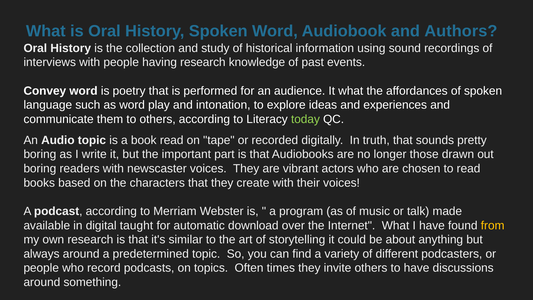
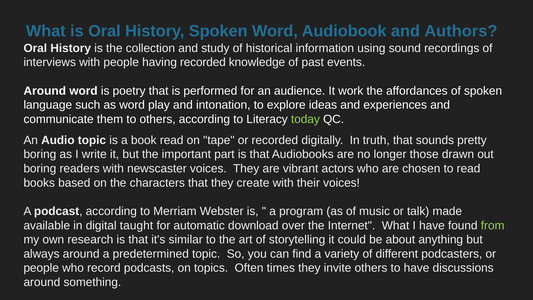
having research: research -> recorded (203, 62)
Convey: Convey -> Around (45, 91)
It what: what -> work (351, 91)
from colour: yellow -> light green (493, 225)
